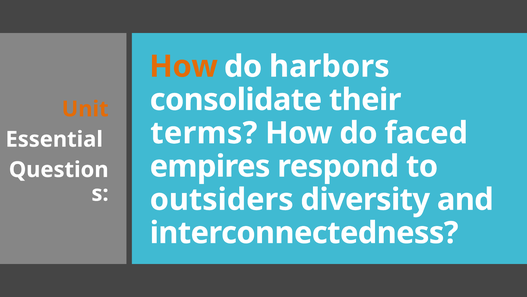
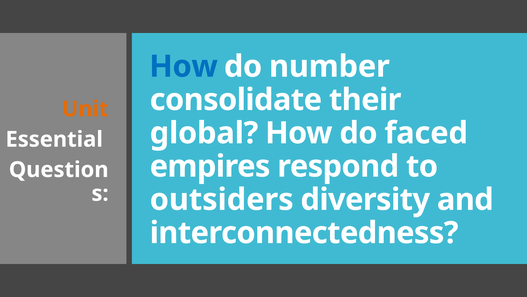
How colour: orange -> blue (184, 66)
harbors: harbors -> number (329, 66)
terms: terms -> global (204, 133)
